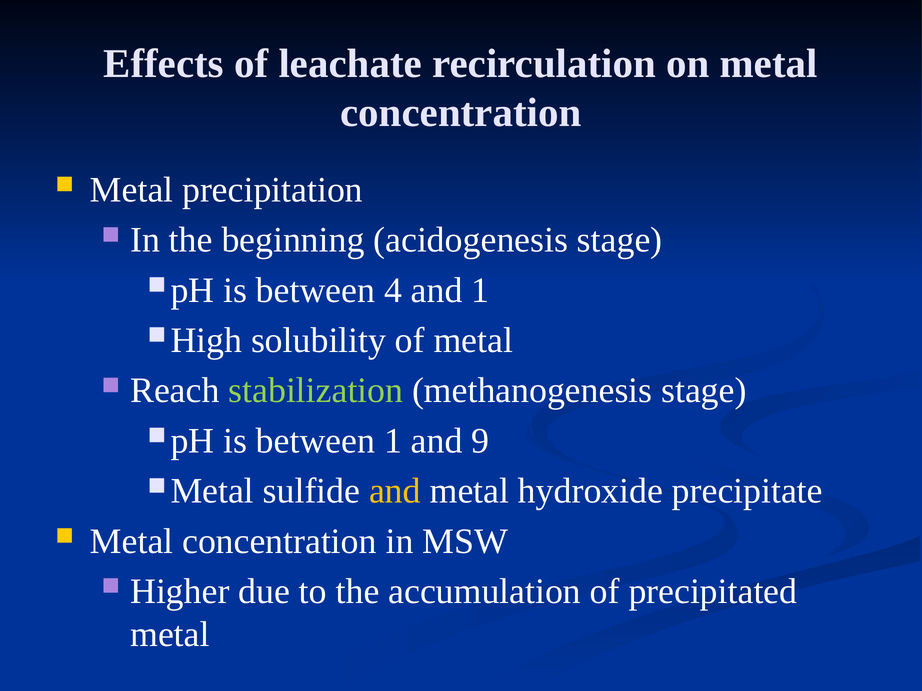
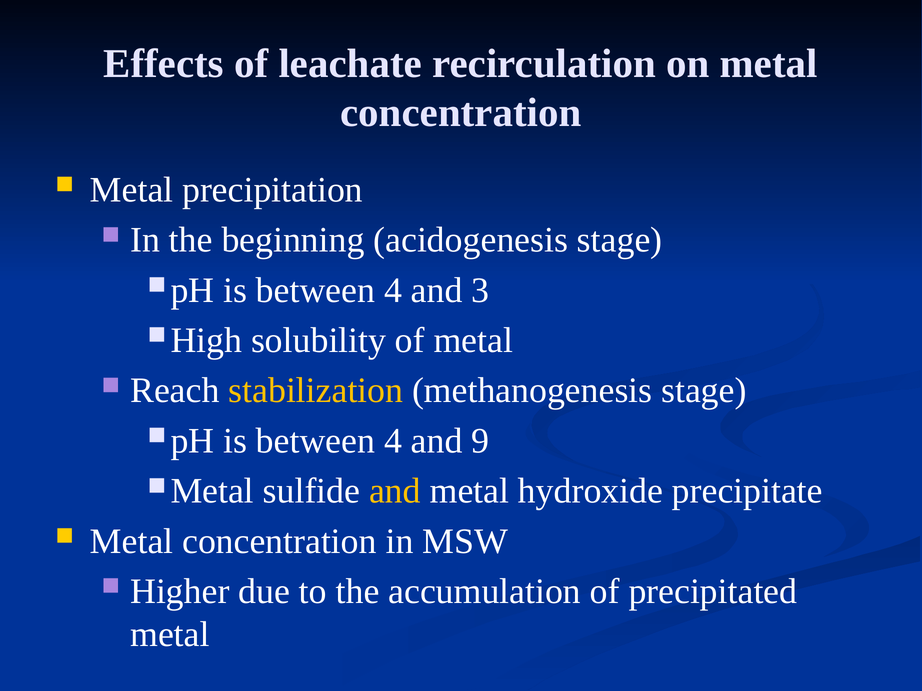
and 1: 1 -> 3 (480, 290)
stabilization colour: light green -> yellow (316, 391)
1: 1 -> 4 (393, 441)
